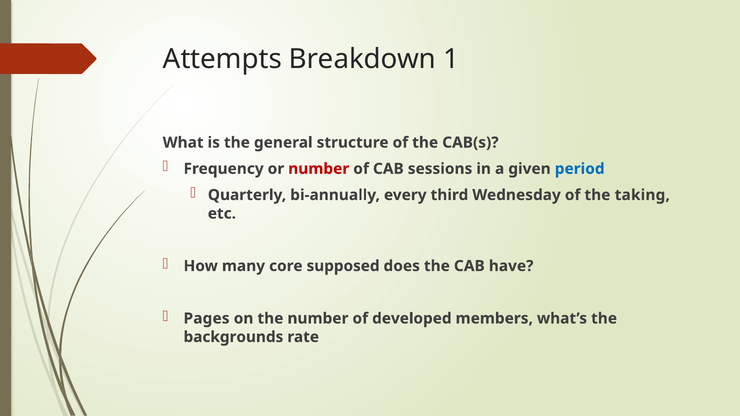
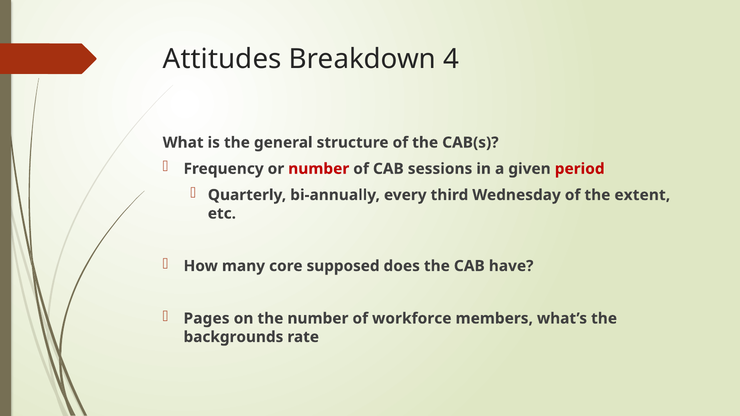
Attempts: Attempts -> Attitudes (222, 59)
1: 1 -> 4 (451, 59)
period colour: blue -> red (580, 169)
taking: taking -> extent (642, 195)
developed: developed -> workforce (412, 319)
